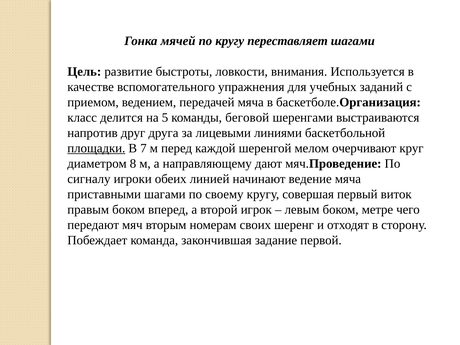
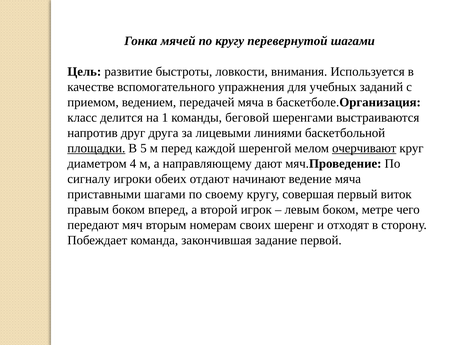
переставляет: переставляет -> перевернутой (287, 41)
5: 5 -> 1 (165, 118)
7: 7 -> 5 (143, 148)
очерчивают underline: none -> present (364, 148)
8: 8 -> 4 (133, 164)
линией: линией -> отдают (210, 179)
